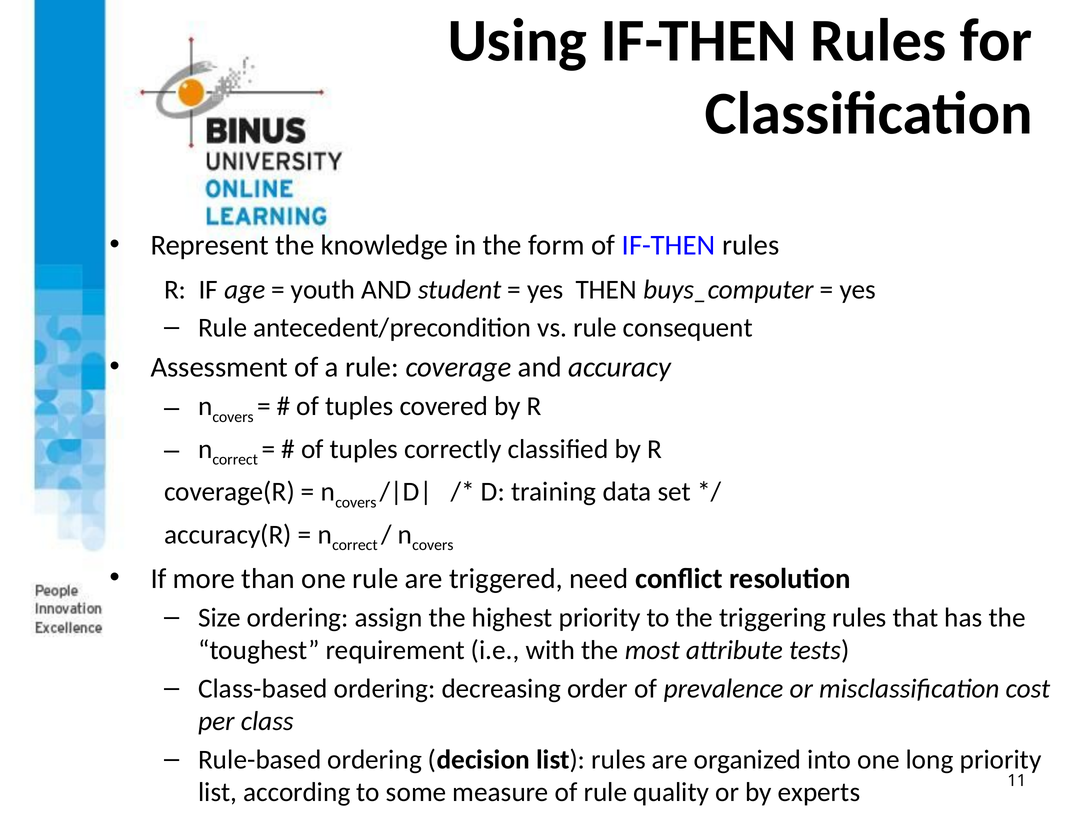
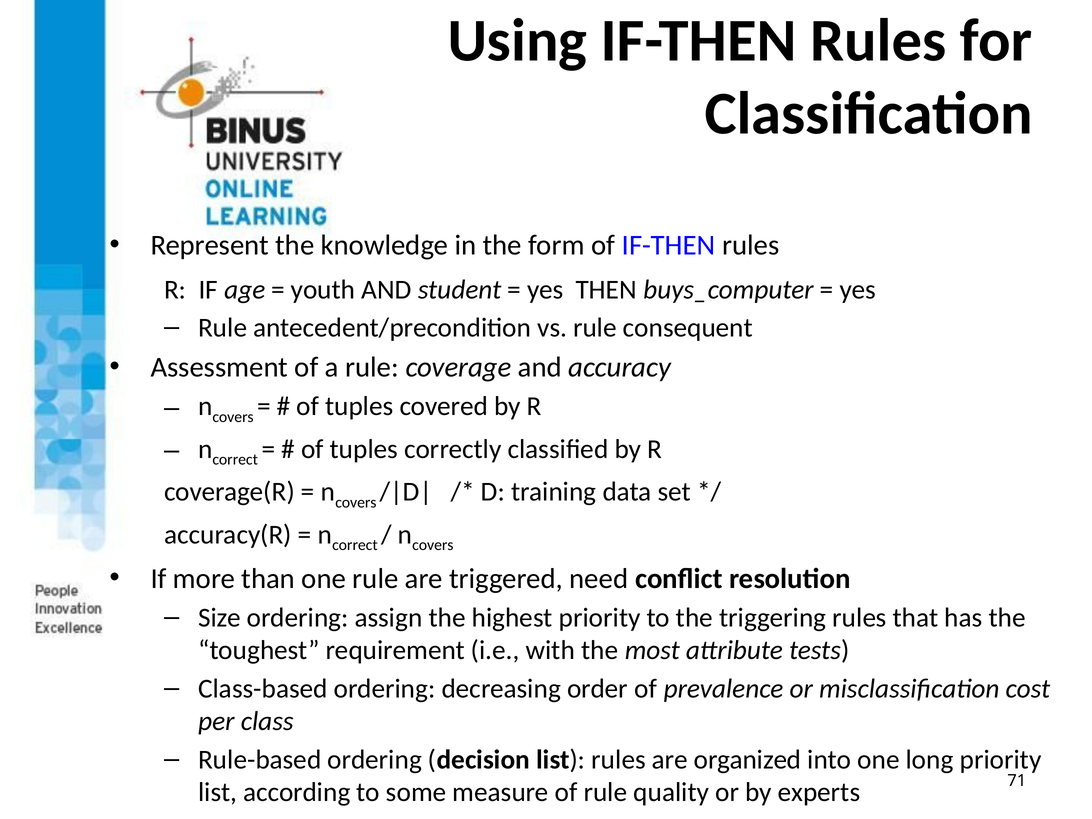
11: 11 -> 71 (1017, 781)
